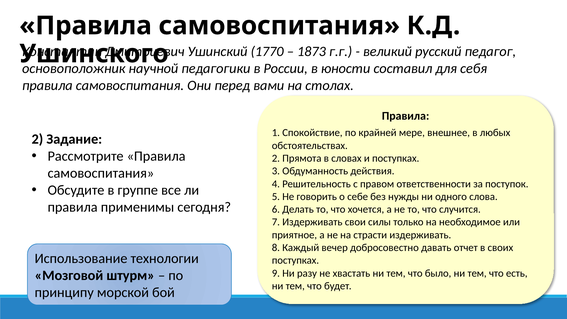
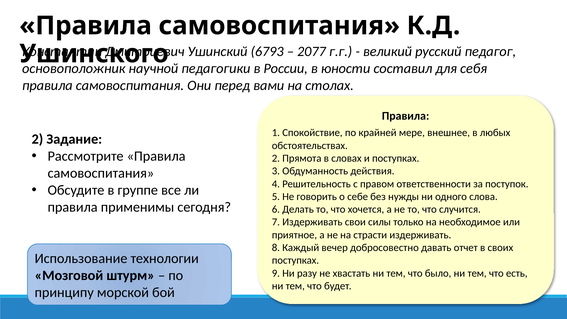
1770: 1770 -> 6793 (267, 51)
1873: 1873 -> 2077 (312, 51)
